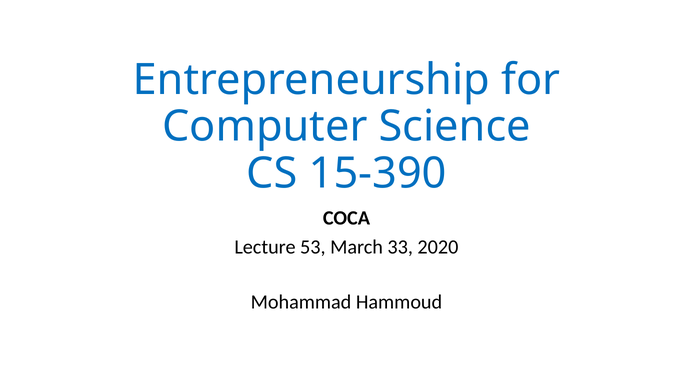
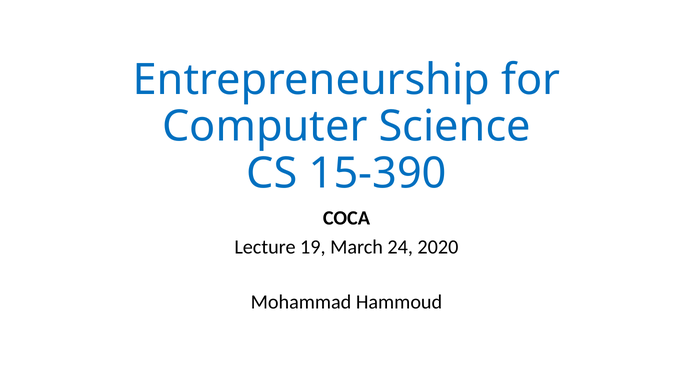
53: 53 -> 19 (313, 247)
33: 33 -> 24 (400, 247)
